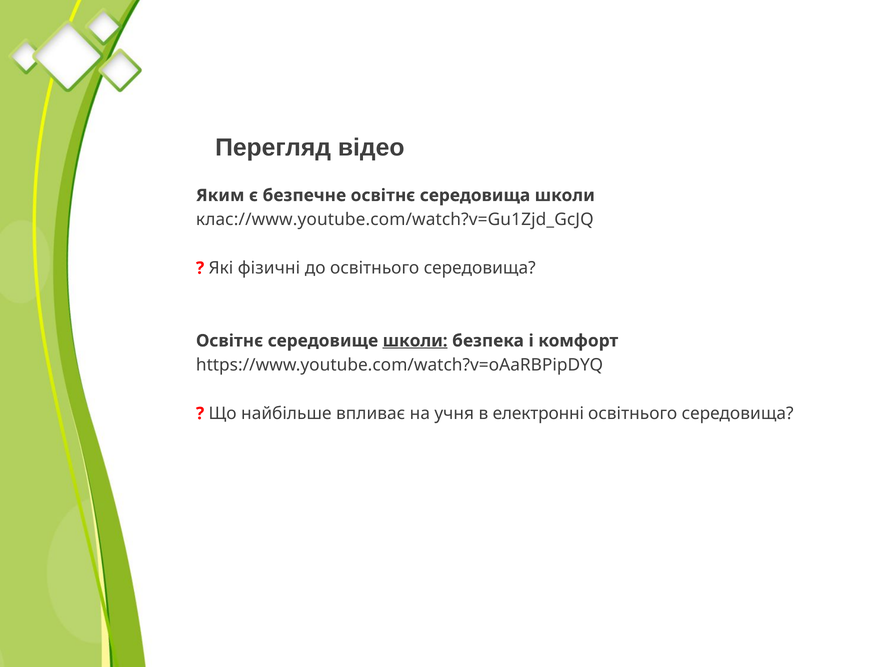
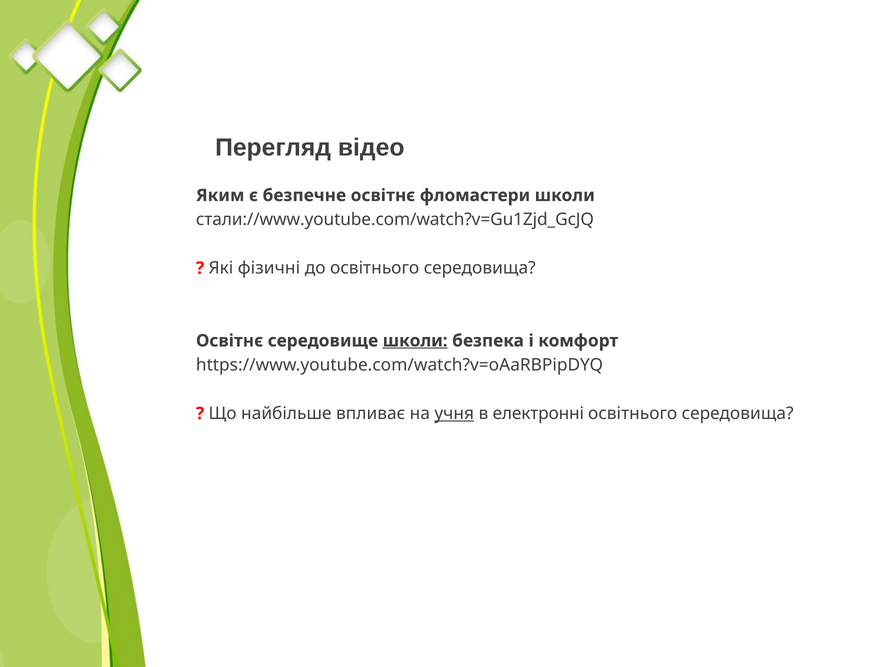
освітнє середовища: середовища -> фломастери (475, 195)
клас://www.youtube.com/watch?v=Gu1Zjd_GcJQ: клас://www.youtube.com/watch?v=Gu1Zjd_GcJQ -> стали://www.youtube.com/watch?v=Gu1Zjd_GcJQ (395, 220)
учня underline: none -> present (454, 413)
